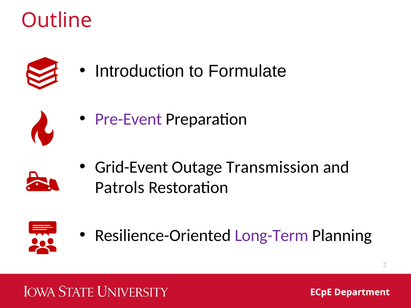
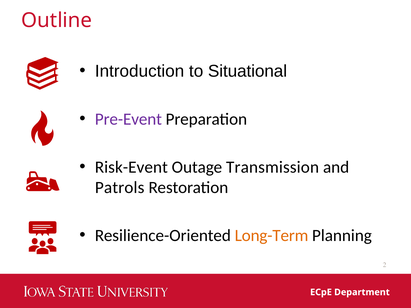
Formulate: Formulate -> Situational (248, 71)
Grid-Event: Grid-Event -> Risk-Event (131, 167)
Long-Term colour: purple -> orange (272, 236)
